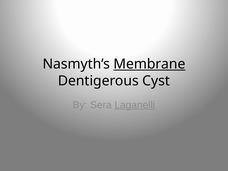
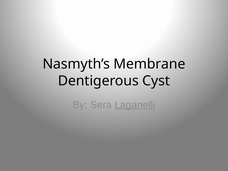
Membrane underline: present -> none (149, 64)
